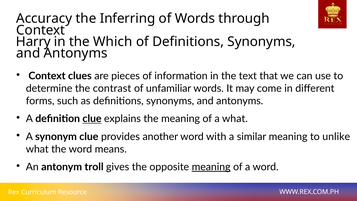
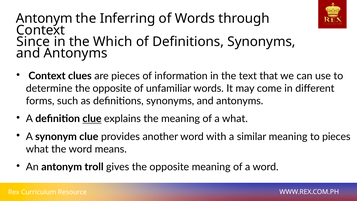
Accuracy: Accuracy -> Antonym (44, 19)
Harry: Harry -> Since (33, 42)
determine the contrast: contrast -> opposite (112, 88)
to unlike: unlike -> pieces (336, 136)
meaning underline: present -> none (211, 167)
